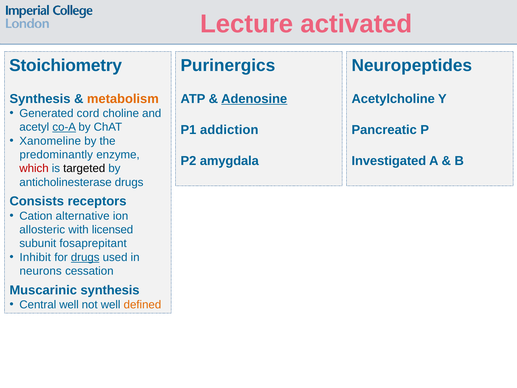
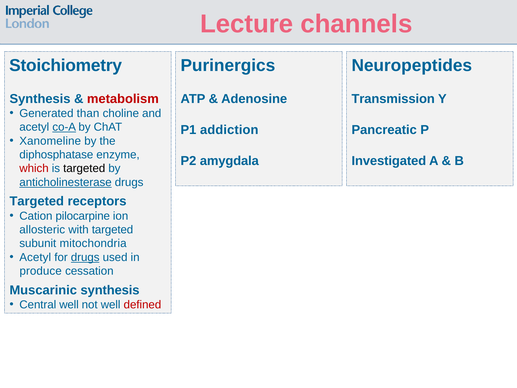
activated: activated -> channels (356, 24)
metabolism colour: orange -> red (123, 99)
Adenosine underline: present -> none (254, 99)
Acetylcholine: Acetylcholine -> Transmission (393, 99)
cord: cord -> than (88, 113)
predominantly: predominantly -> diphosphatase (56, 155)
anticholinesterase underline: none -> present (66, 182)
Consists: Consists -> Targeted (37, 201)
alternative: alternative -> pilocarpine (83, 216)
with licensed: licensed -> targeted (113, 230)
fosaprepitant: fosaprepitant -> mitochondria (93, 243)
Inhibit: Inhibit -> Acetyl (35, 257)
neurons: neurons -> produce (41, 271)
defined colour: orange -> red (142, 305)
